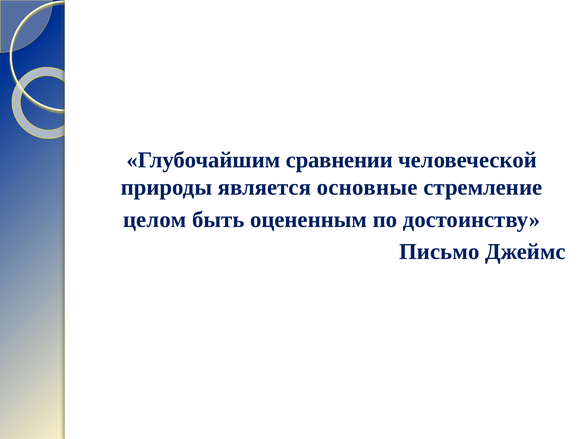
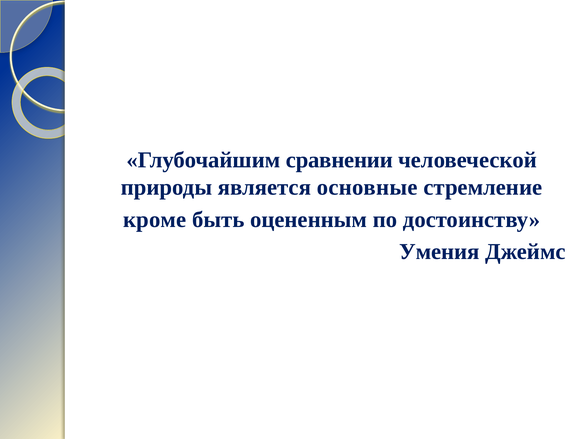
целом: целом -> кроме (155, 219)
Письмо: Письмо -> Умения (439, 252)
